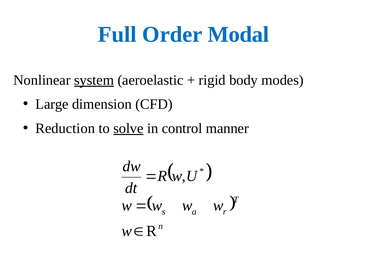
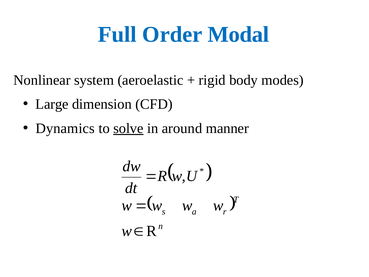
system underline: present -> none (94, 80)
Reduction: Reduction -> Dynamics (65, 128)
control: control -> around (182, 128)
